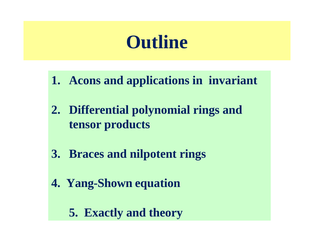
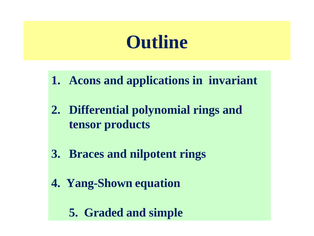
Exactly: Exactly -> Graded (104, 212)
theory: theory -> simple (166, 212)
